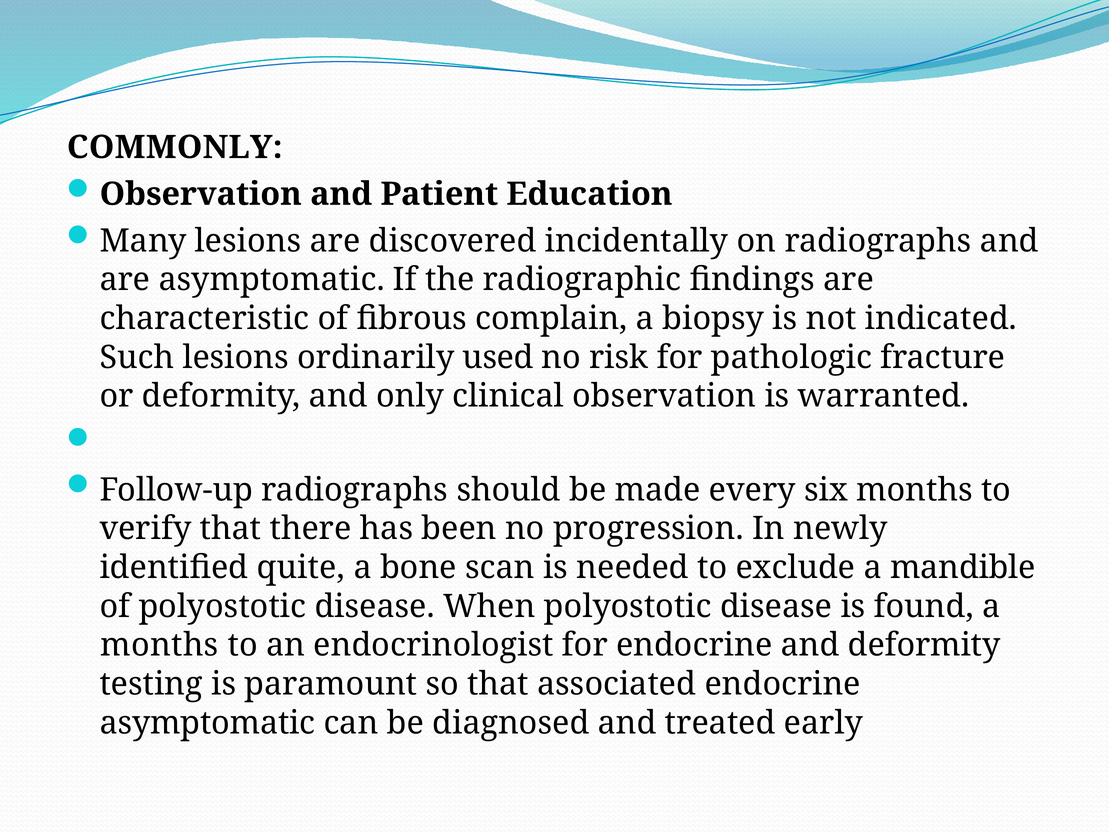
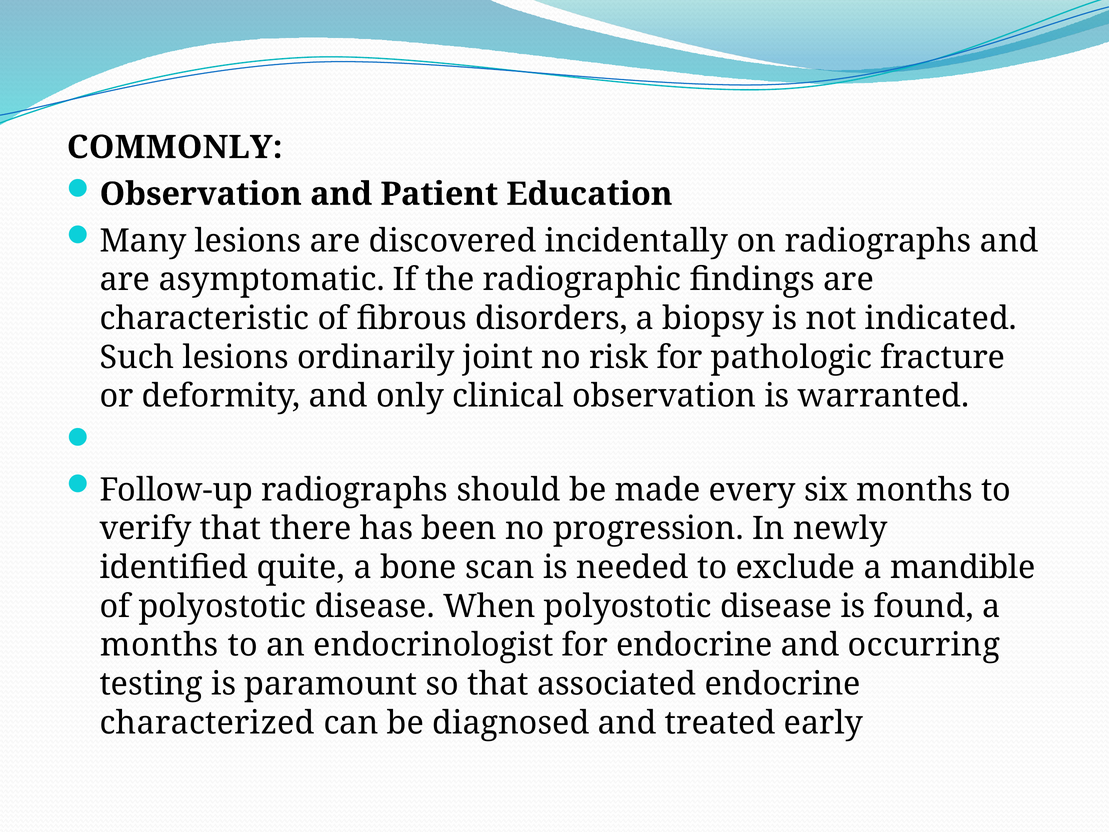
complain: complain -> disorders (552, 319)
used: used -> joint (498, 357)
and deformity: deformity -> occurring (924, 645)
asymptomatic: asymptomatic -> characterized (207, 723)
